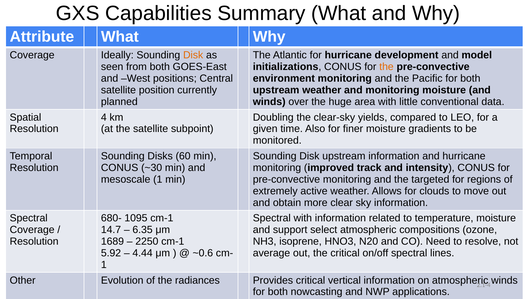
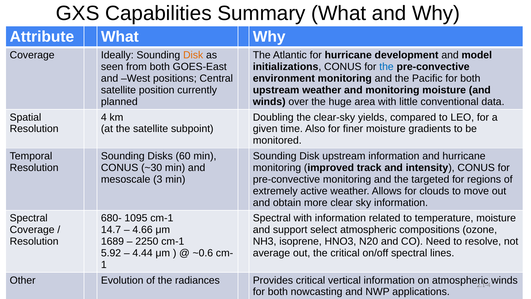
the colour: orange -> blue (386, 67)
mesoscale 1: 1 -> 3 (158, 179)
6.35: 6.35 -> 4.66 (143, 230)
